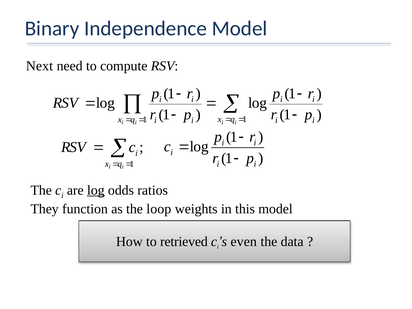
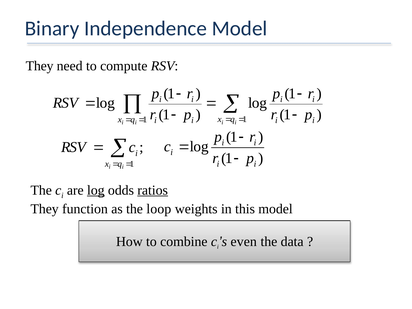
Next: Next -> They (40, 66)
ratios underline: none -> present (153, 190)
retrieved: retrieved -> combine (184, 242)
